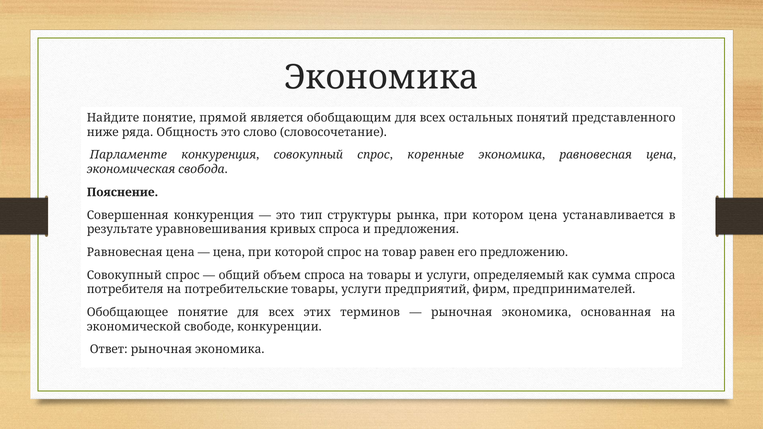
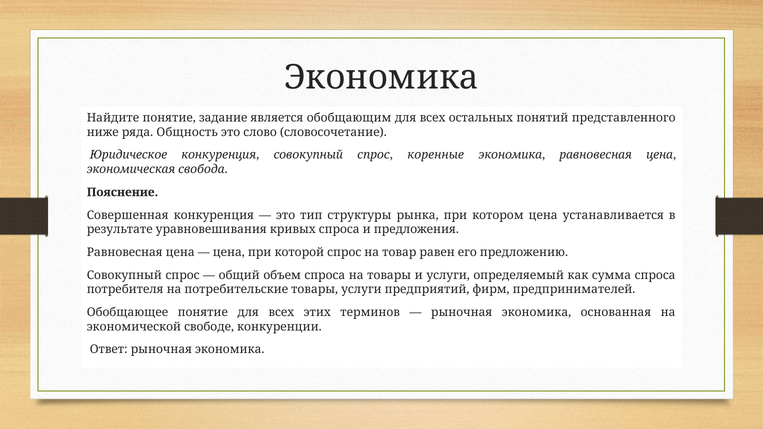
прямой: прямой -> задание (223, 118)
Парламенте: Парламенте -> Юридическое (129, 155)
